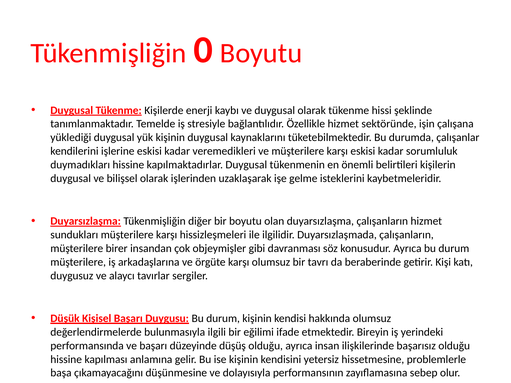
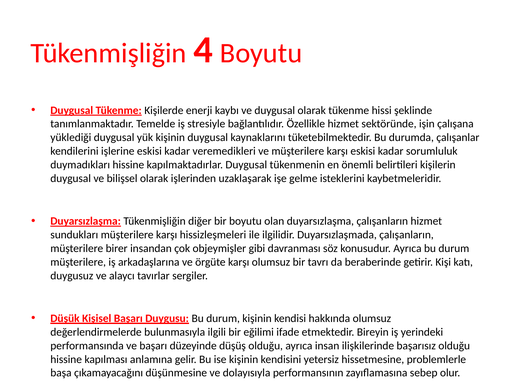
0: 0 -> 4 (203, 50)
